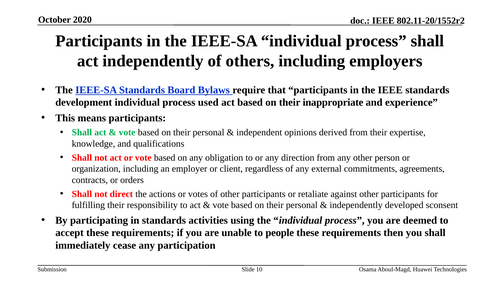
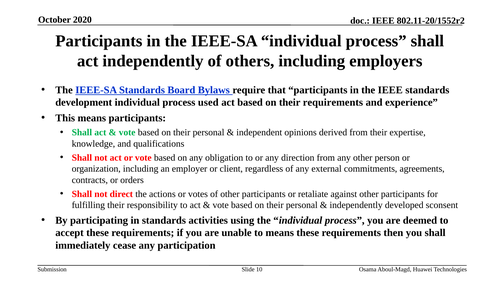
their inappropriate: inappropriate -> requirements (333, 103)
to people: people -> means (280, 233)
